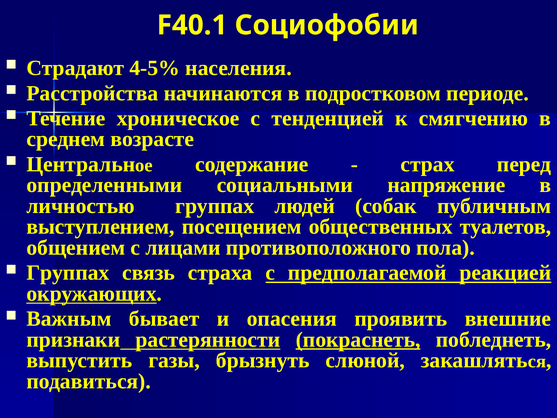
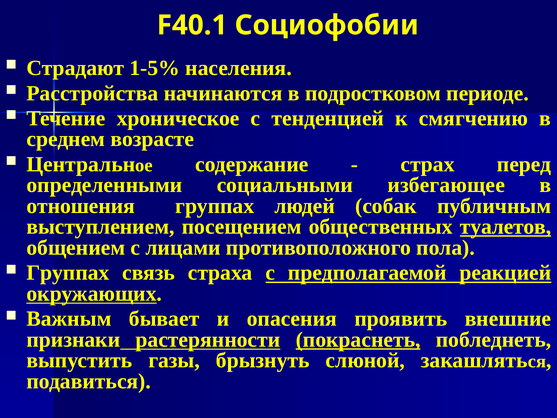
4-5%: 4-5% -> 1-5% (155, 68)
напряжение: напряжение -> избегающее (446, 185)
личностью: личностью -> отношения (81, 206)
туалетов underline: none -> present (506, 227)
